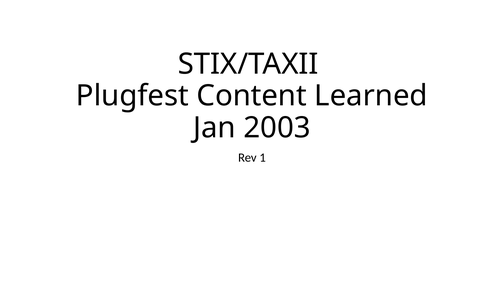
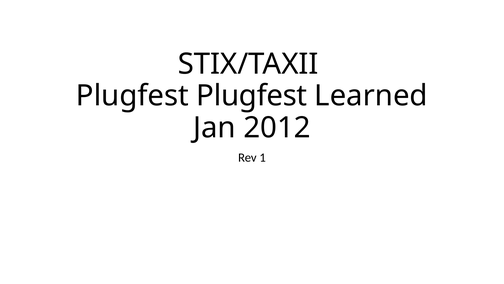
Plugfest Content: Content -> Plugfest (252, 96)
2003: 2003 -> 2012 (277, 127)
